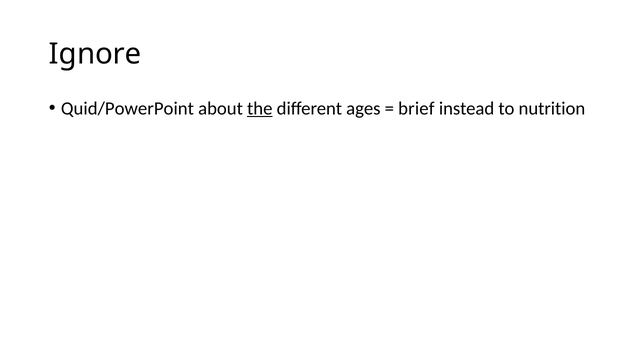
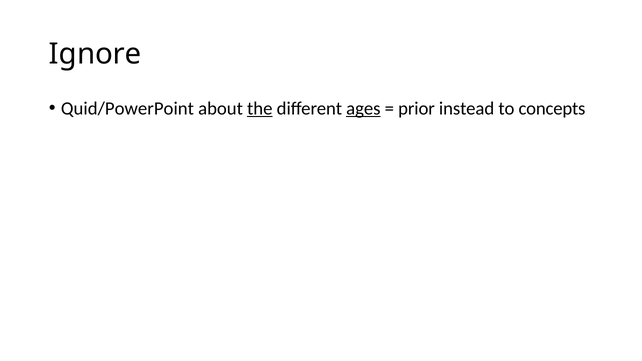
ages underline: none -> present (363, 109)
brief: brief -> prior (417, 109)
nutrition: nutrition -> concepts (552, 109)
